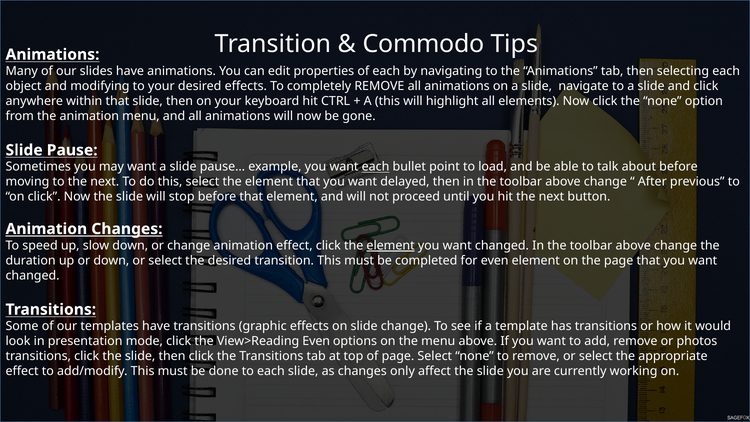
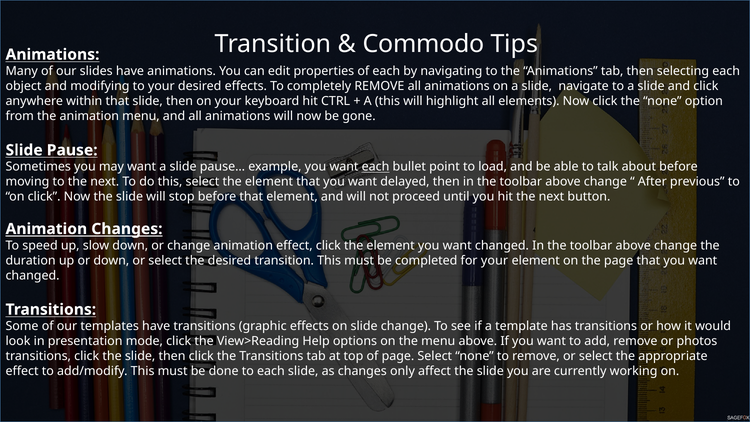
element underline: present -> none (391, 246)
for even: even -> your (495, 261)
View>Reading Even: Even -> Help (316, 341)
